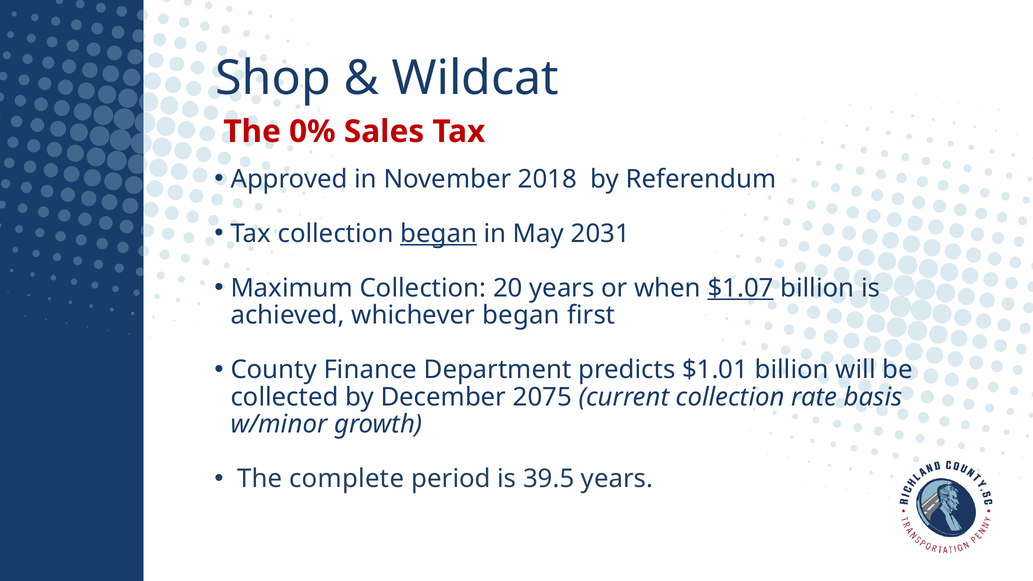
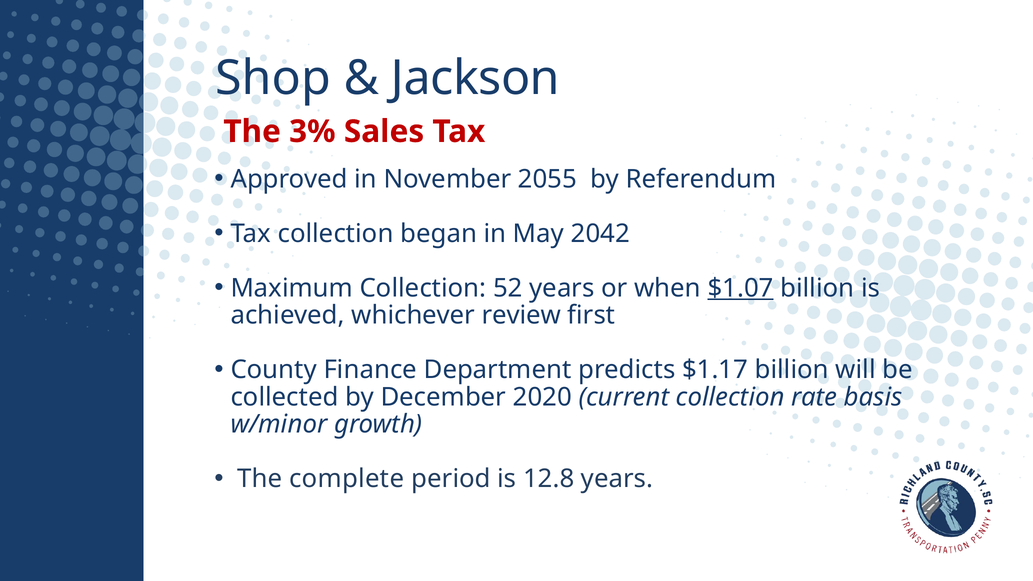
Wildcat: Wildcat -> Jackson (475, 78)
0%: 0% -> 3% (312, 132)
2018: 2018 -> 2055 (547, 179)
began underline: present -> none (439, 234)
2031: 2031 -> 2042 (600, 234)
20: 20 -> 52 (508, 288)
whichever began: began -> review (521, 315)
$1.01: $1.01 -> $1.17 (715, 370)
2075: 2075 -> 2020 (542, 397)
39.5: 39.5 -> 12.8 (549, 479)
